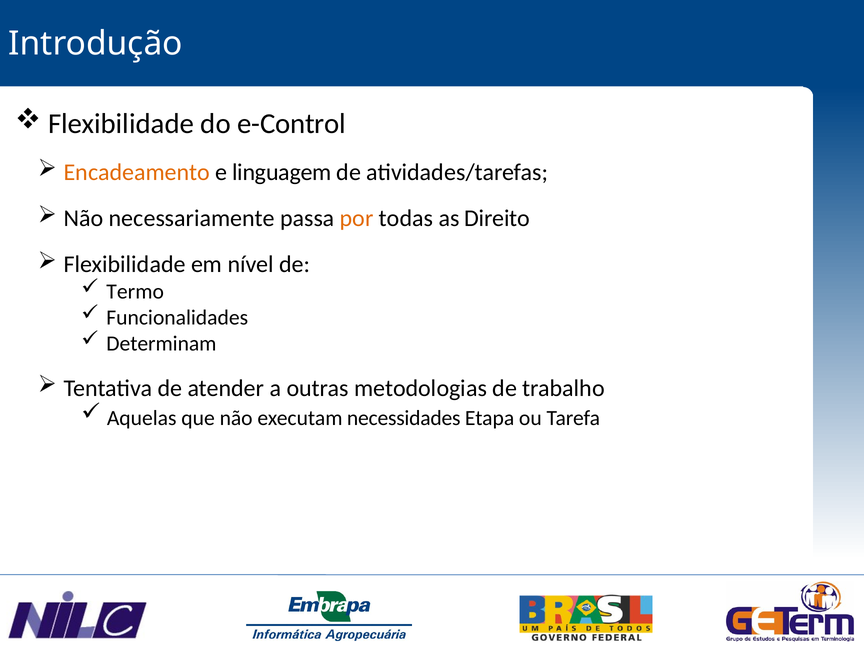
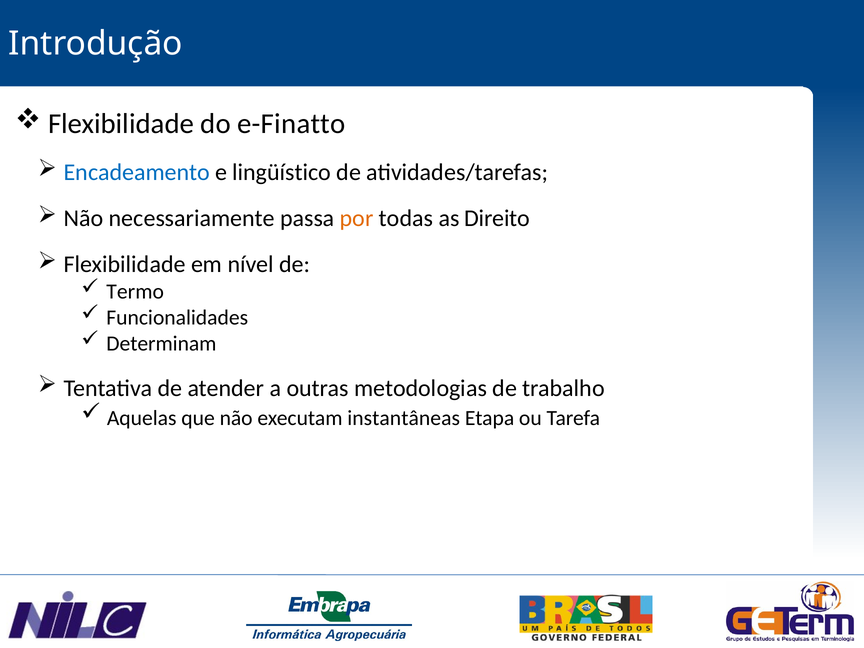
e-Control: e-Control -> e-Finatto (291, 124)
Encadeamento colour: orange -> blue (137, 172)
linguagem: linguagem -> lingüístico (282, 172)
necessidades: necessidades -> instantâneas (404, 418)
